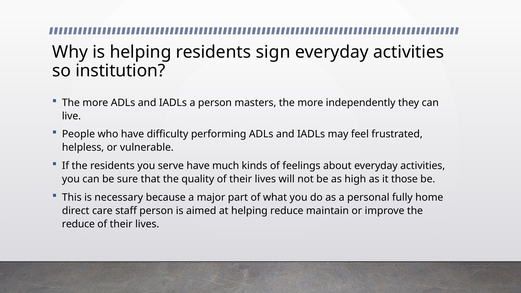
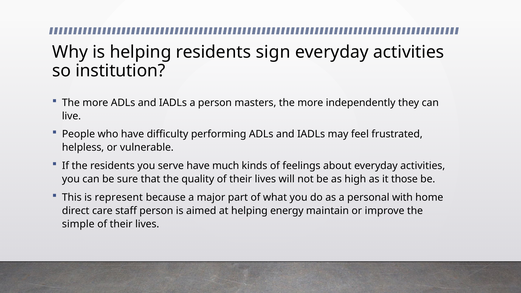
necessary: necessary -> represent (119, 197)
fully: fully -> with (402, 197)
helping reduce: reduce -> energy (287, 211)
reduce: reduce -> simple (78, 224)
